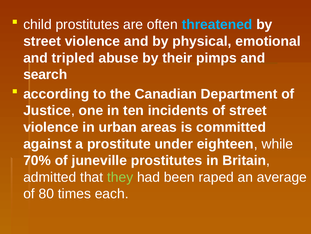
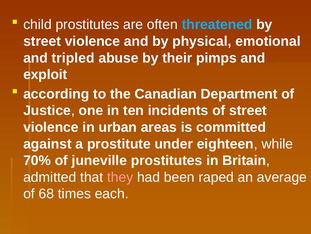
search: search -> exploit (45, 74)
they colour: light green -> pink (120, 177)
80: 80 -> 68 (46, 193)
